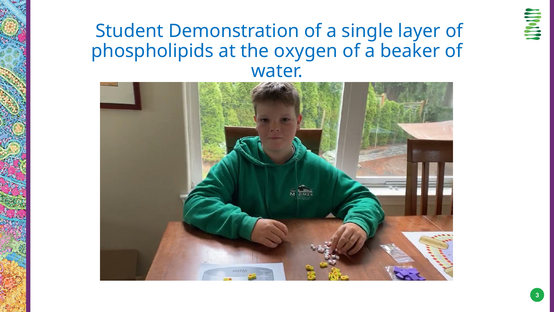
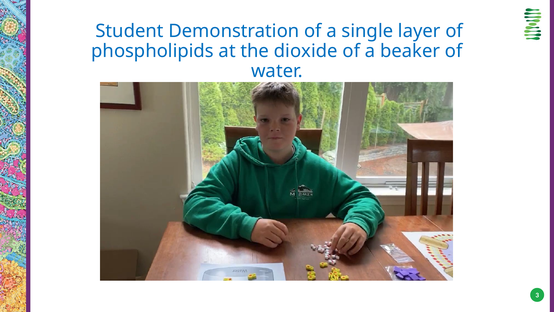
oxygen: oxygen -> dioxide (306, 51)
